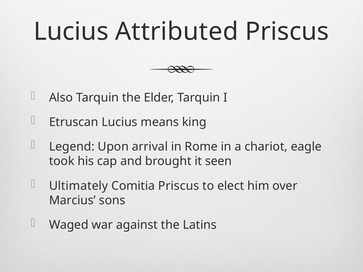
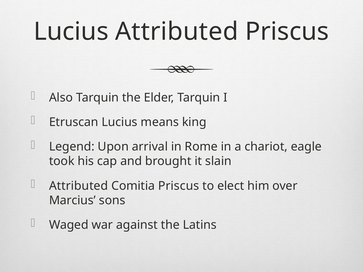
seen: seen -> slain (218, 161)
Ultimately: Ultimately -> Attributed (79, 186)
